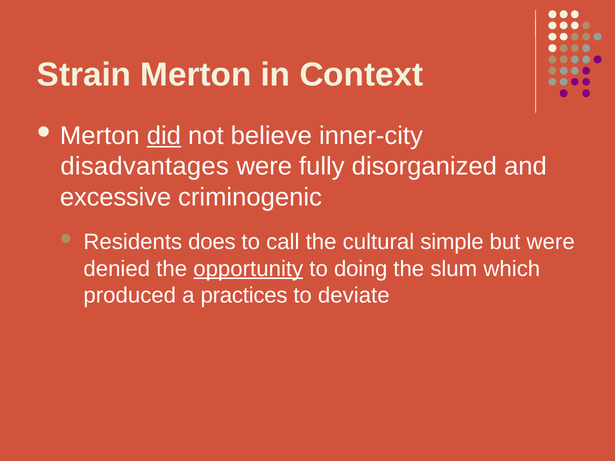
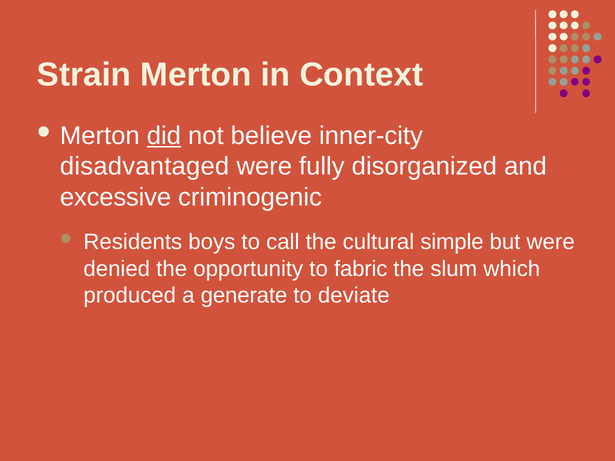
disadvantages: disadvantages -> disadvantaged (145, 167)
does: does -> boys (212, 242)
opportunity underline: present -> none (248, 269)
doing: doing -> fabric (361, 269)
practices: practices -> generate (244, 296)
